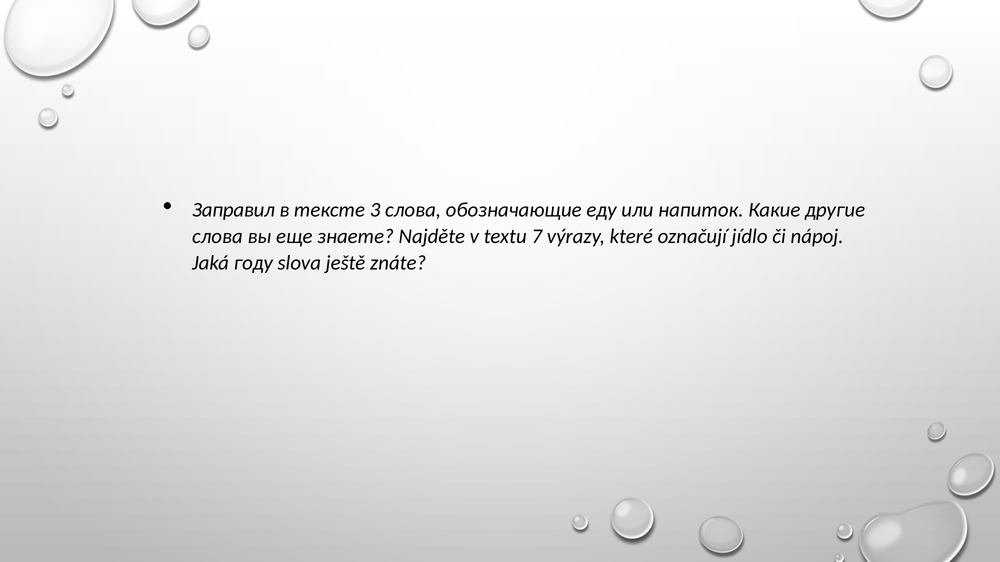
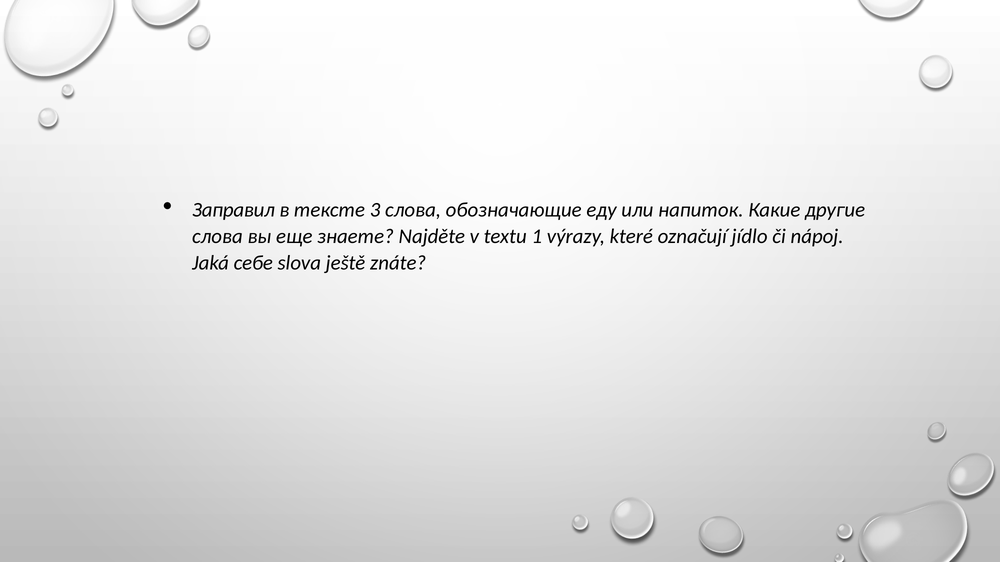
7: 7 -> 1 (537, 237)
году: году -> себе (253, 263)
